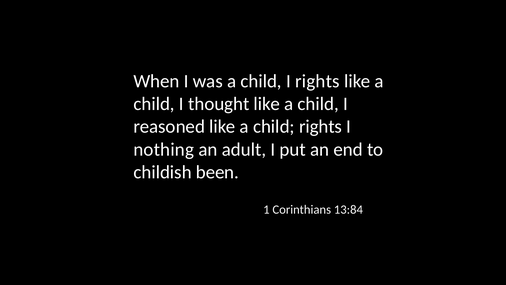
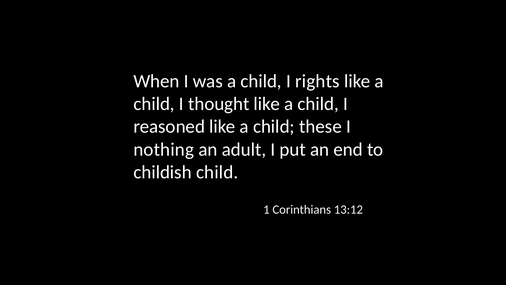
child rights: rights -> these (320, 127)
childish been: been -> child (217, 172)
13:84: 13:84 -> 13:12 (348, 209)
